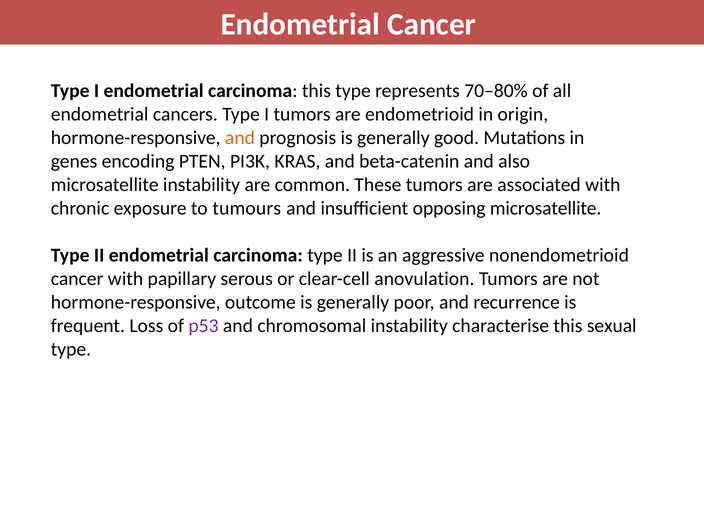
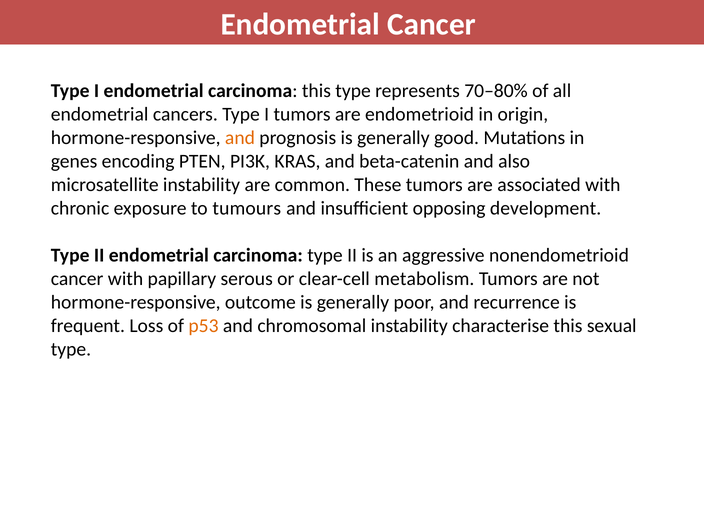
opposing microsatellite: microsatellite -> development (546, 208)
anovulation: anovulation -> metabolism (424, 279)
p53 colour: purple -> orange (203, 326)
